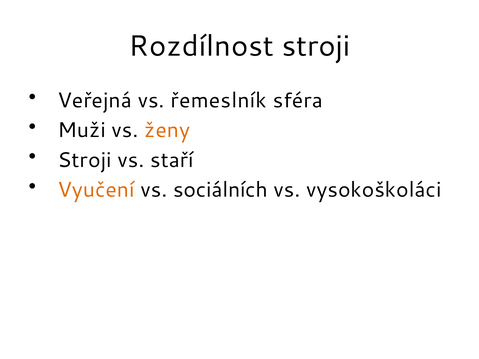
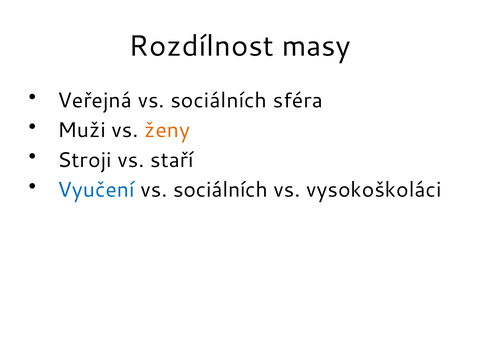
Rozdílnost stroji: stroji -> masy (316, 46)
Veřejná vs řemeslník: řemeslník -> sociálních (219, 100)
Vyučení colour: orange -> blue (96, 190)
